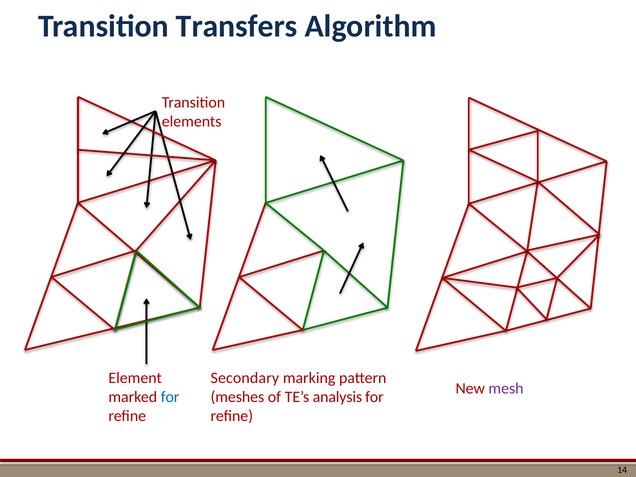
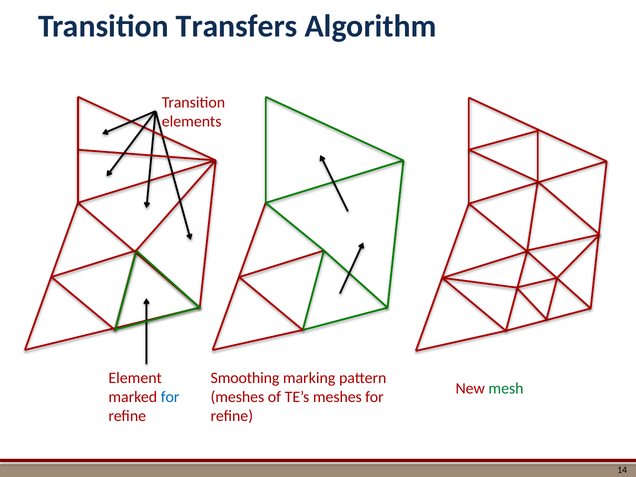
Secondary: Secondary -> Smoothing (245, 378)
mesh colour: purple -> green (506, 389)
TE’s analysis: analysis -> meshes (337, 397)
